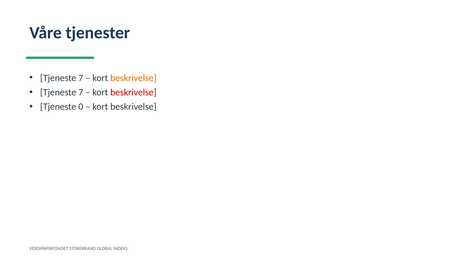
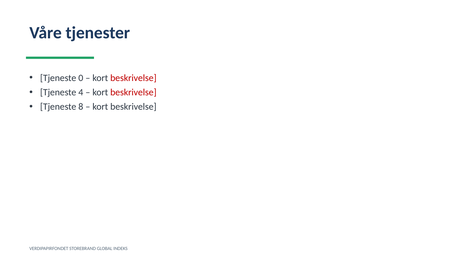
7: 7 -> 0 (81, 78)
beskrivelse colour: orange -> red (133, 78)
7: 7 -> 4 (81, 92)
0: 0 -> 8 (81, 107)
